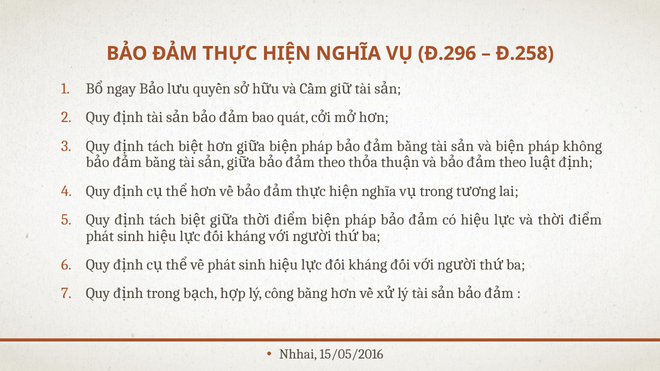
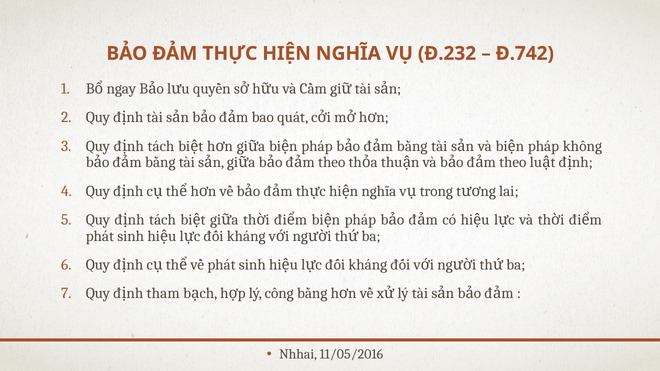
Đ.296: Đ.296 -> Đ.232 (447, 54)
Đ.258: Đ.258 -> Đ.742 (525, 54)
trong: trong -> tham (163, 294)
15/05/2016: 15/05/2016 -> 11/05/2016 (351, 355)
